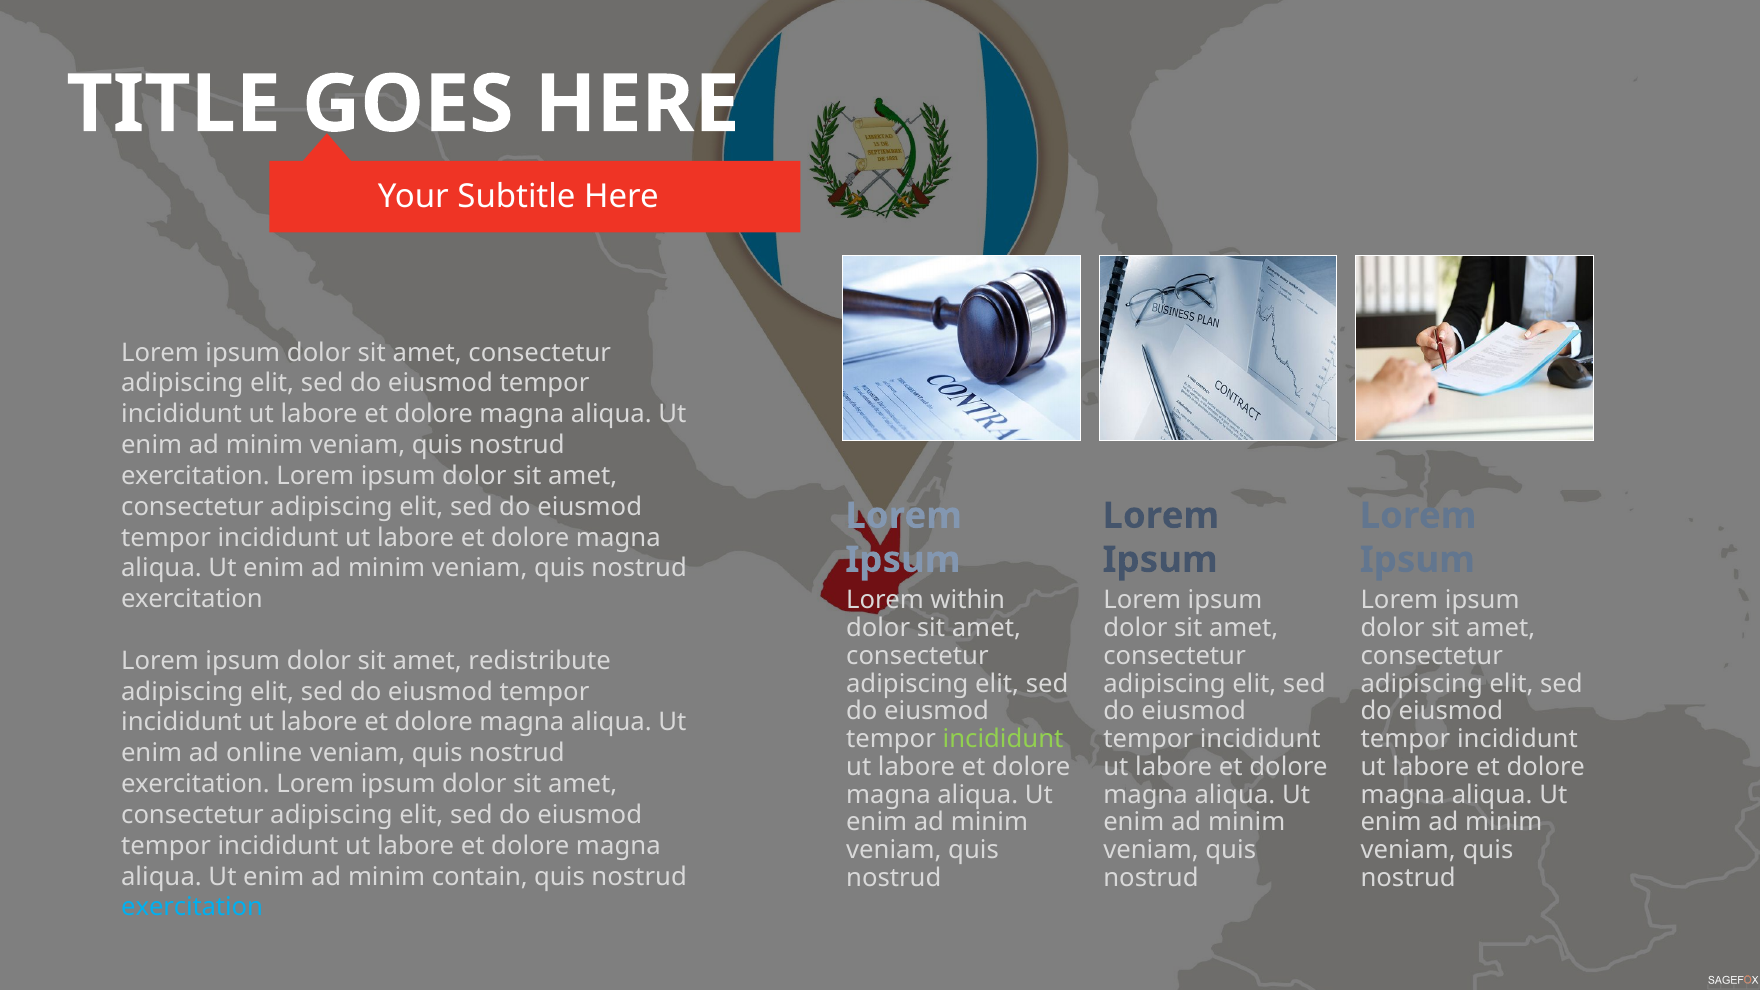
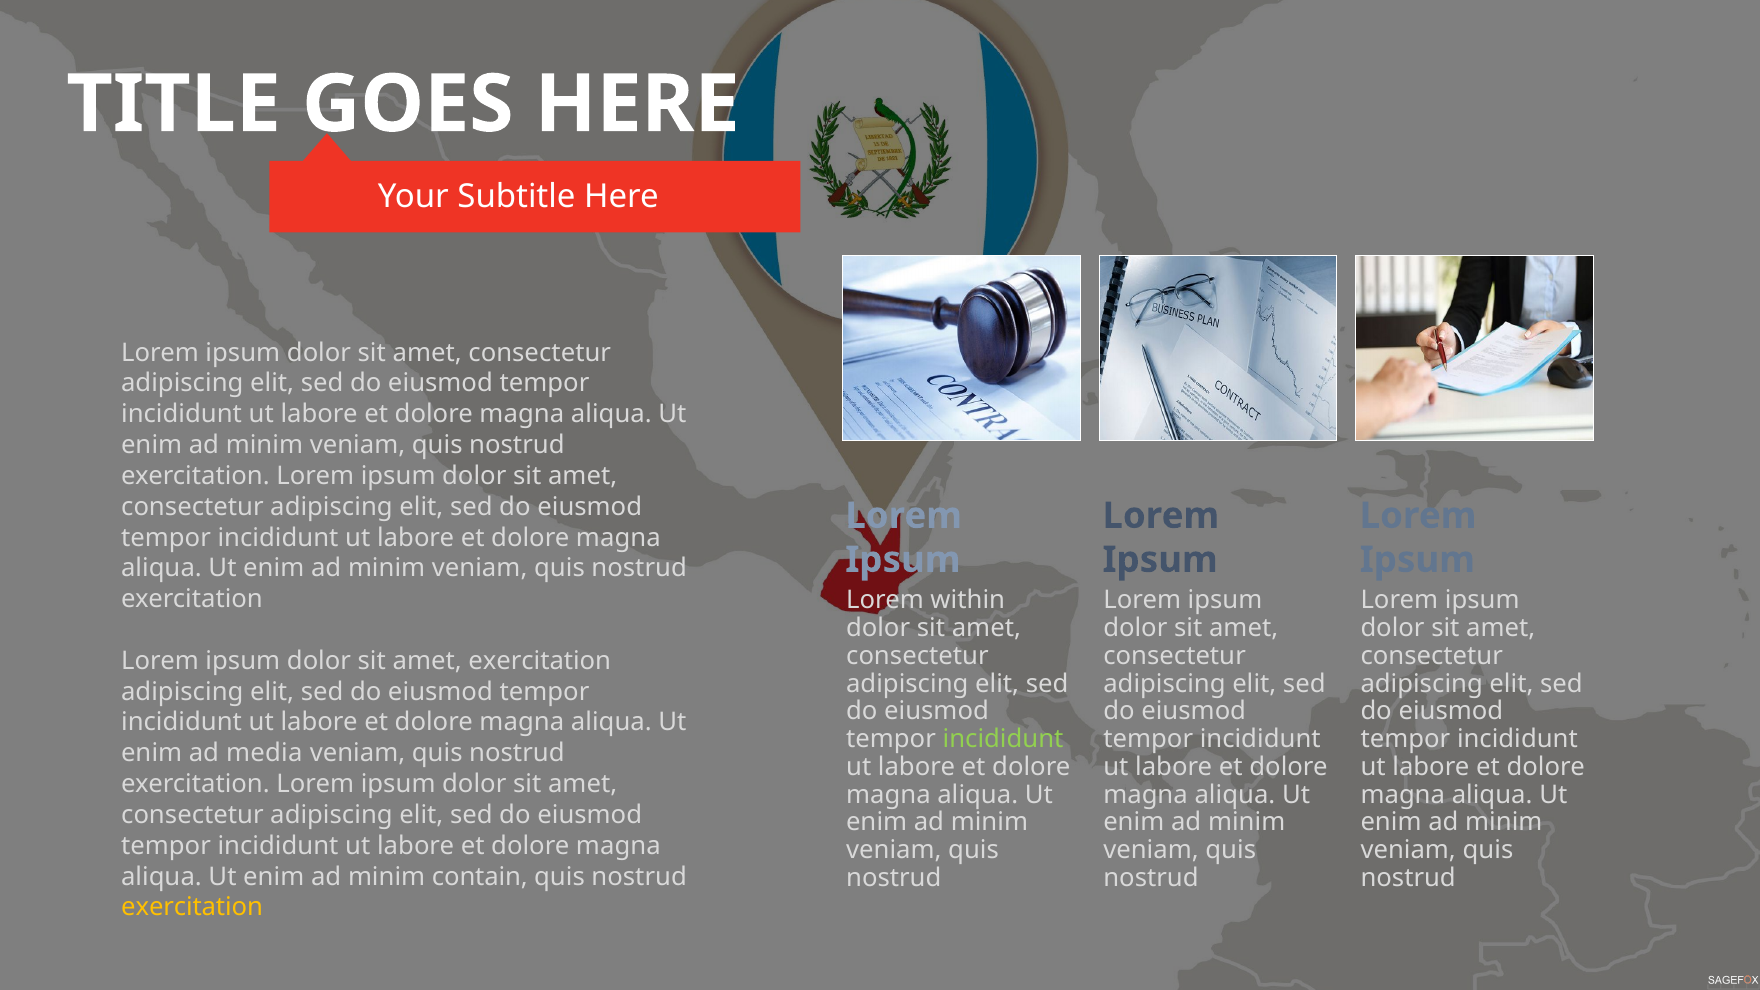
amet redistribute: redistribute -> exercitation (540, 661)
online: online -> media (264, 753)
exercitation colour: light blue -> yellow (192, 907)
